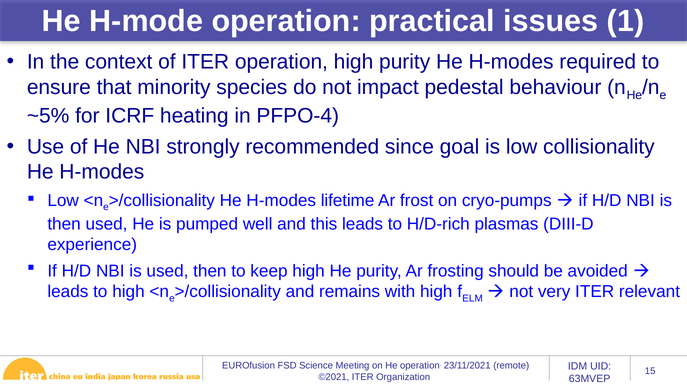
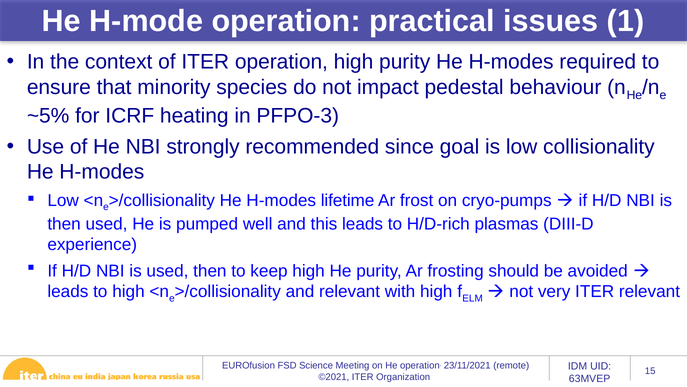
PFPO-4: PFPO-4 -> PFPO-3 (298, 116)
and remains: remains -> relevant (350, 291)
